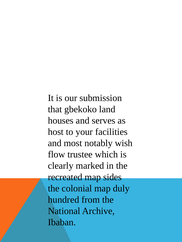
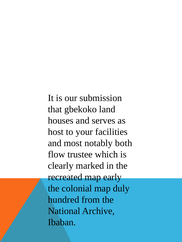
wish: wish -> both (124, 144)
sides: sides -> early (112, 178)
